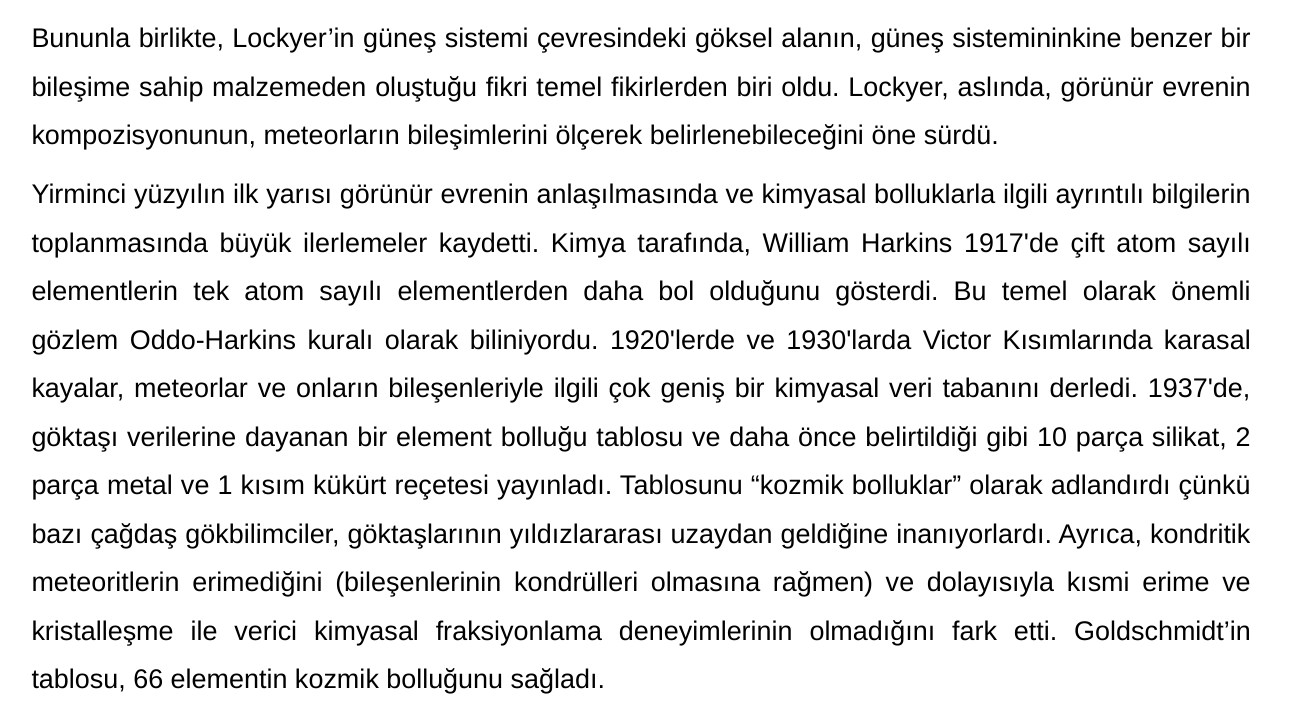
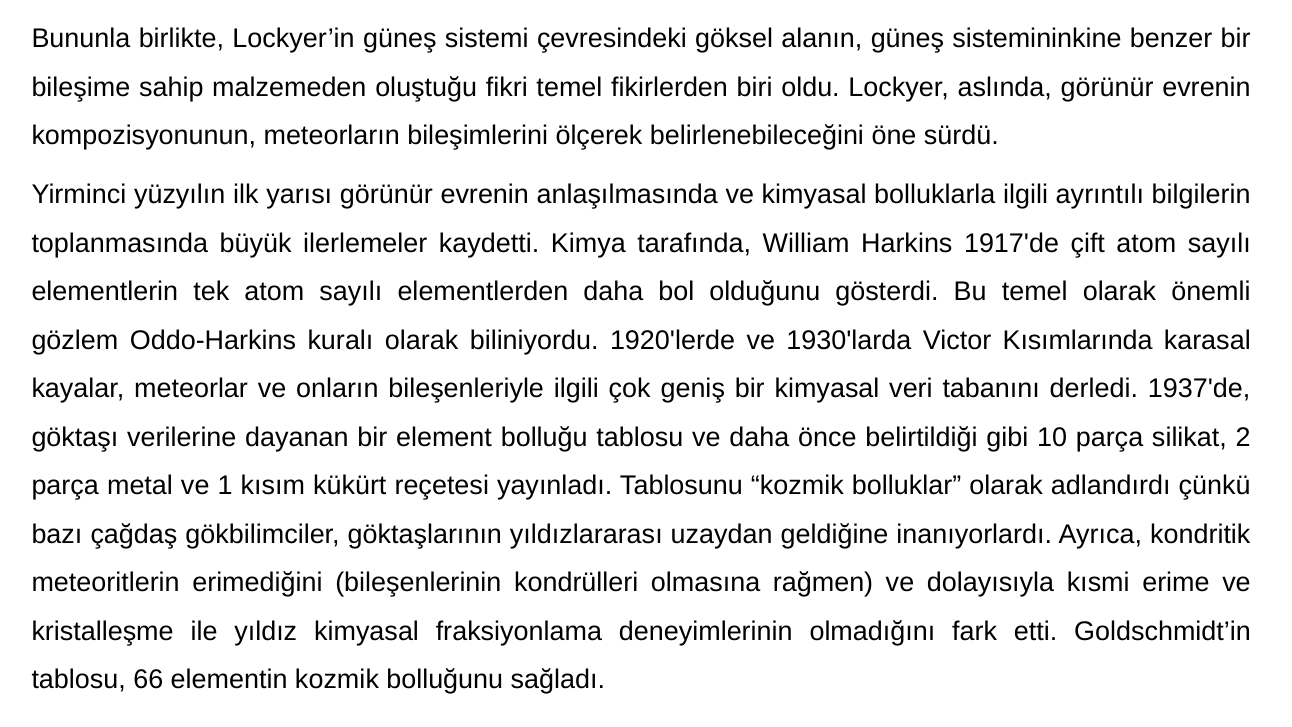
verici: verici -> yıldız (266, 631)
